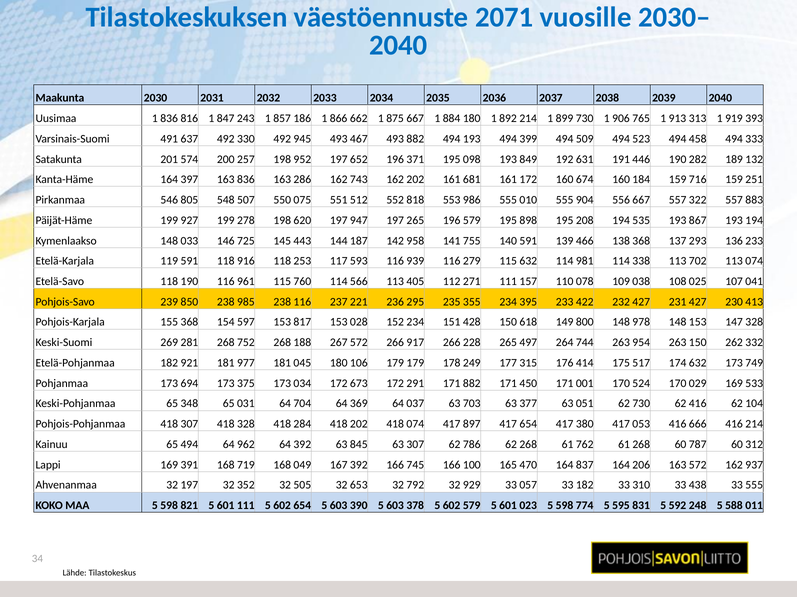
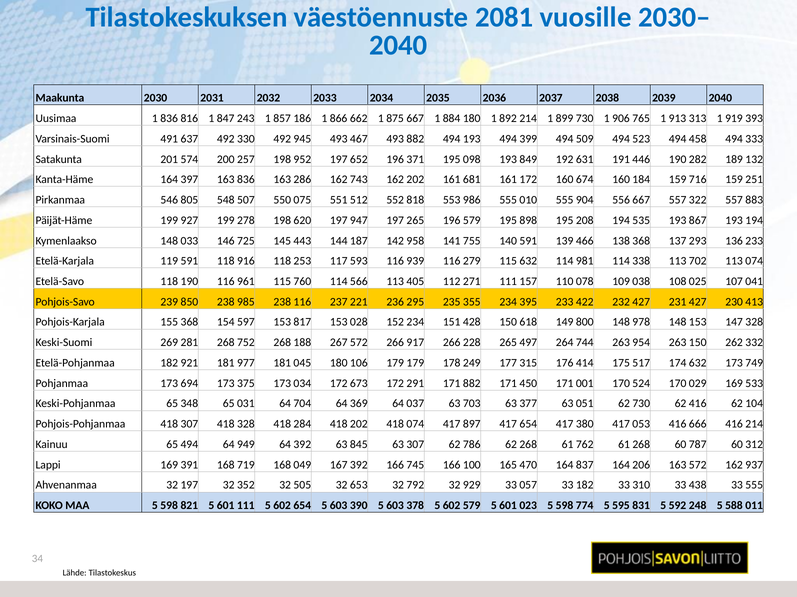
2071: 2071 -> 2081 (504, 18)
962: 962 -> 949 (246, 445)
